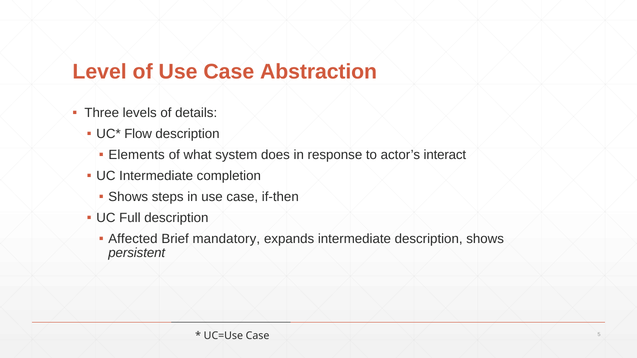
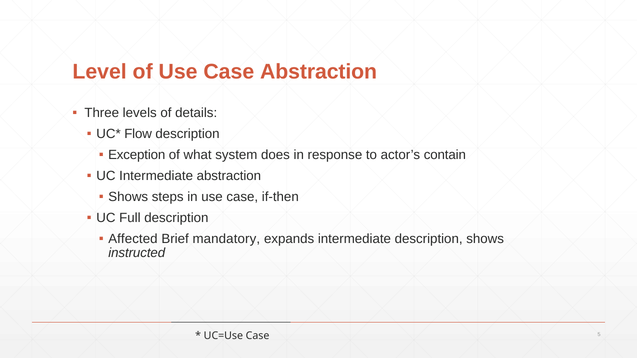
Elements: Elements -> Exception (137, 155)
interact: interact -> contain (445, 155)
Intermediate completion: completion -> abstraction (229, 176)
persistent: persistent -> instructed (137, 253)
